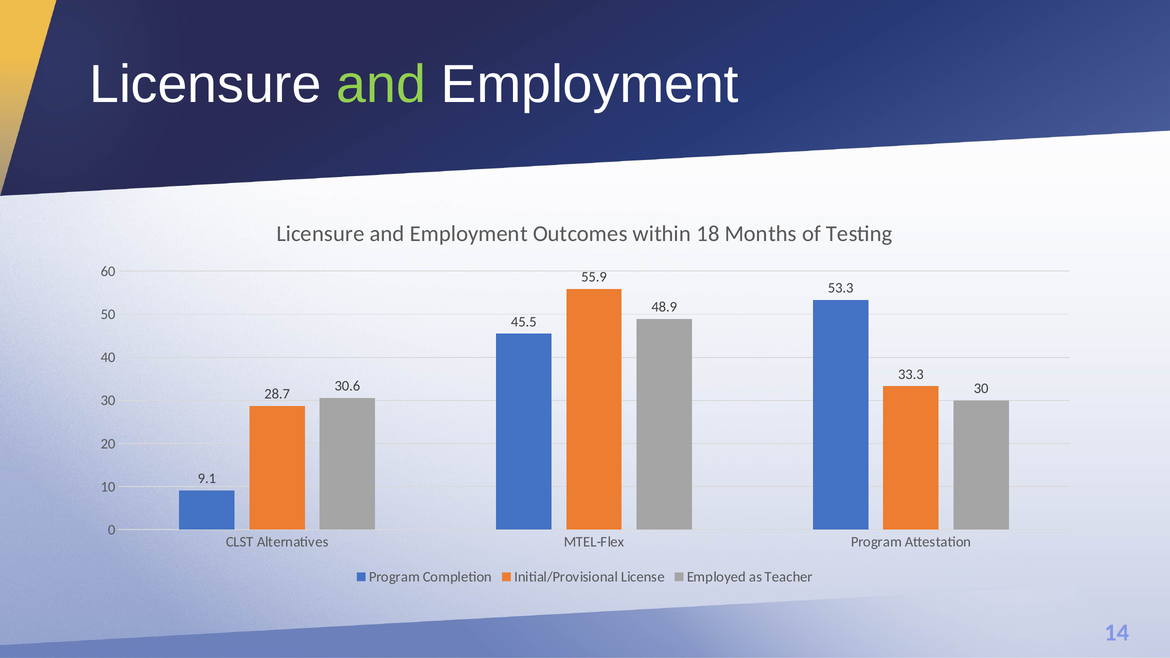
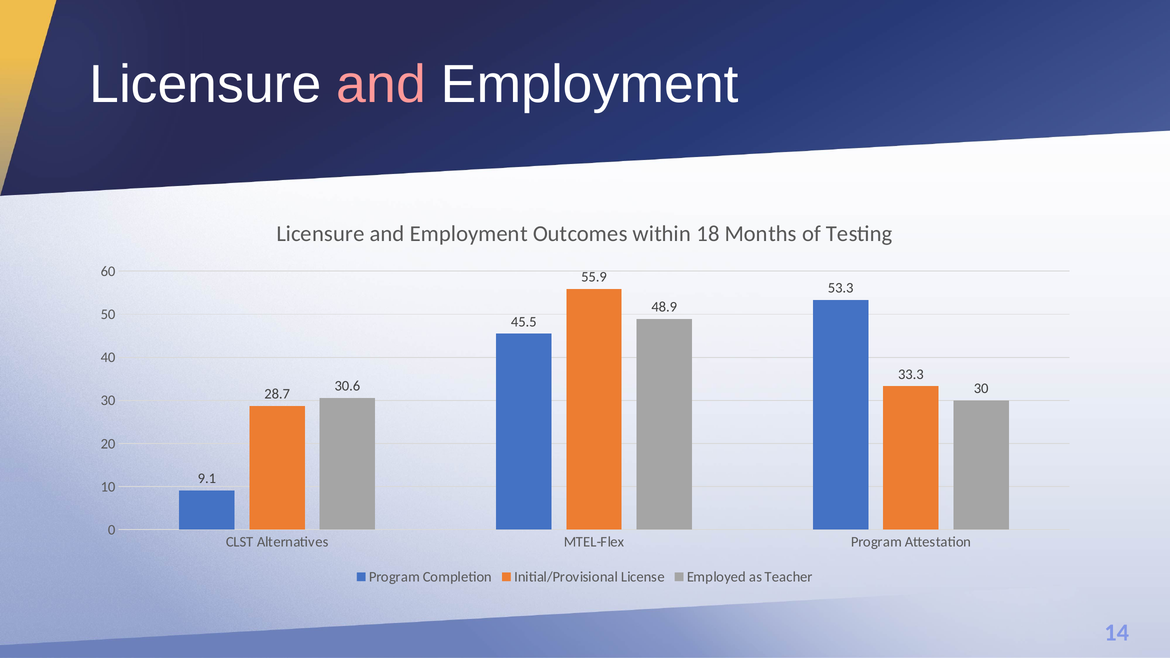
and colour: light green -> pink (381, 85)
